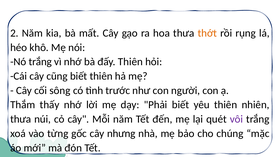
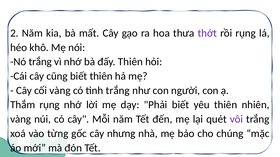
thớt colour: orange -> purple (207, 33)
cối sông: sông -> vàng (60, 91)
tình trước: trước -> trắng (118, 91)
Thắm thấy: thấy -> rụng (50, 105)
thưa: thưa -> vàng (21, 120)
